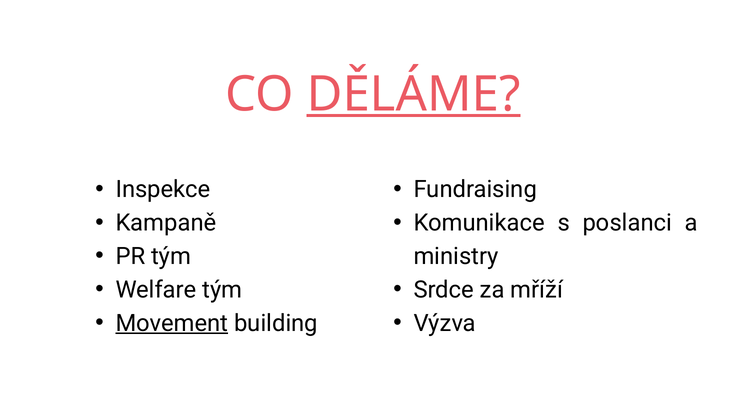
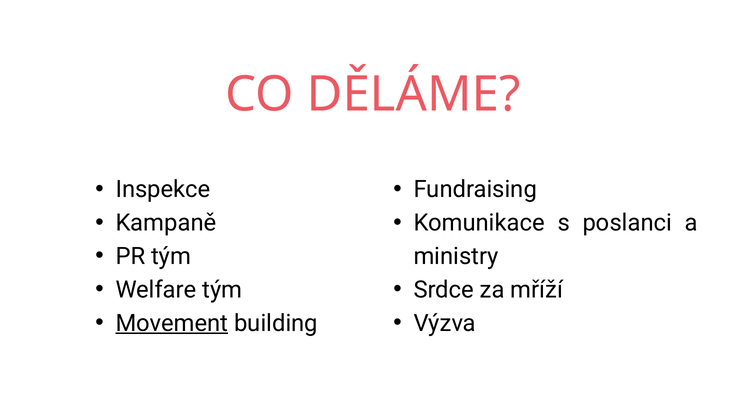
DĚLÁME underline: present -> none (414, 94)
